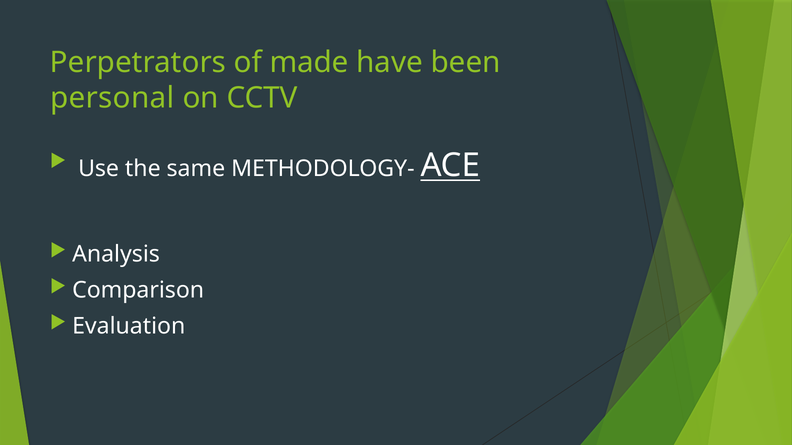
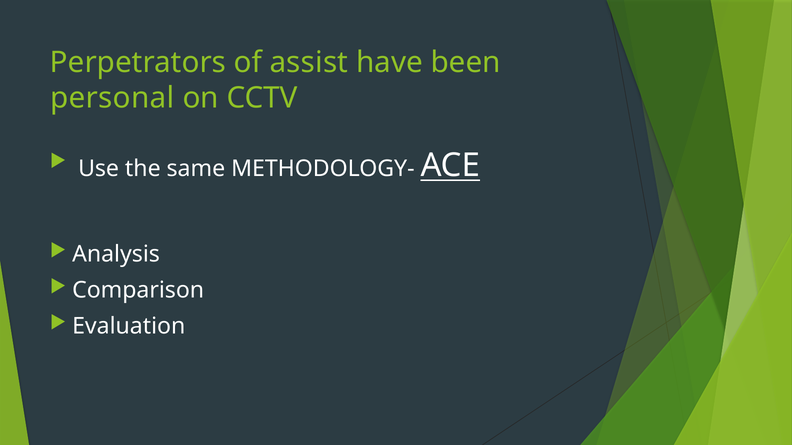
made: made -> assist (309, 62)
